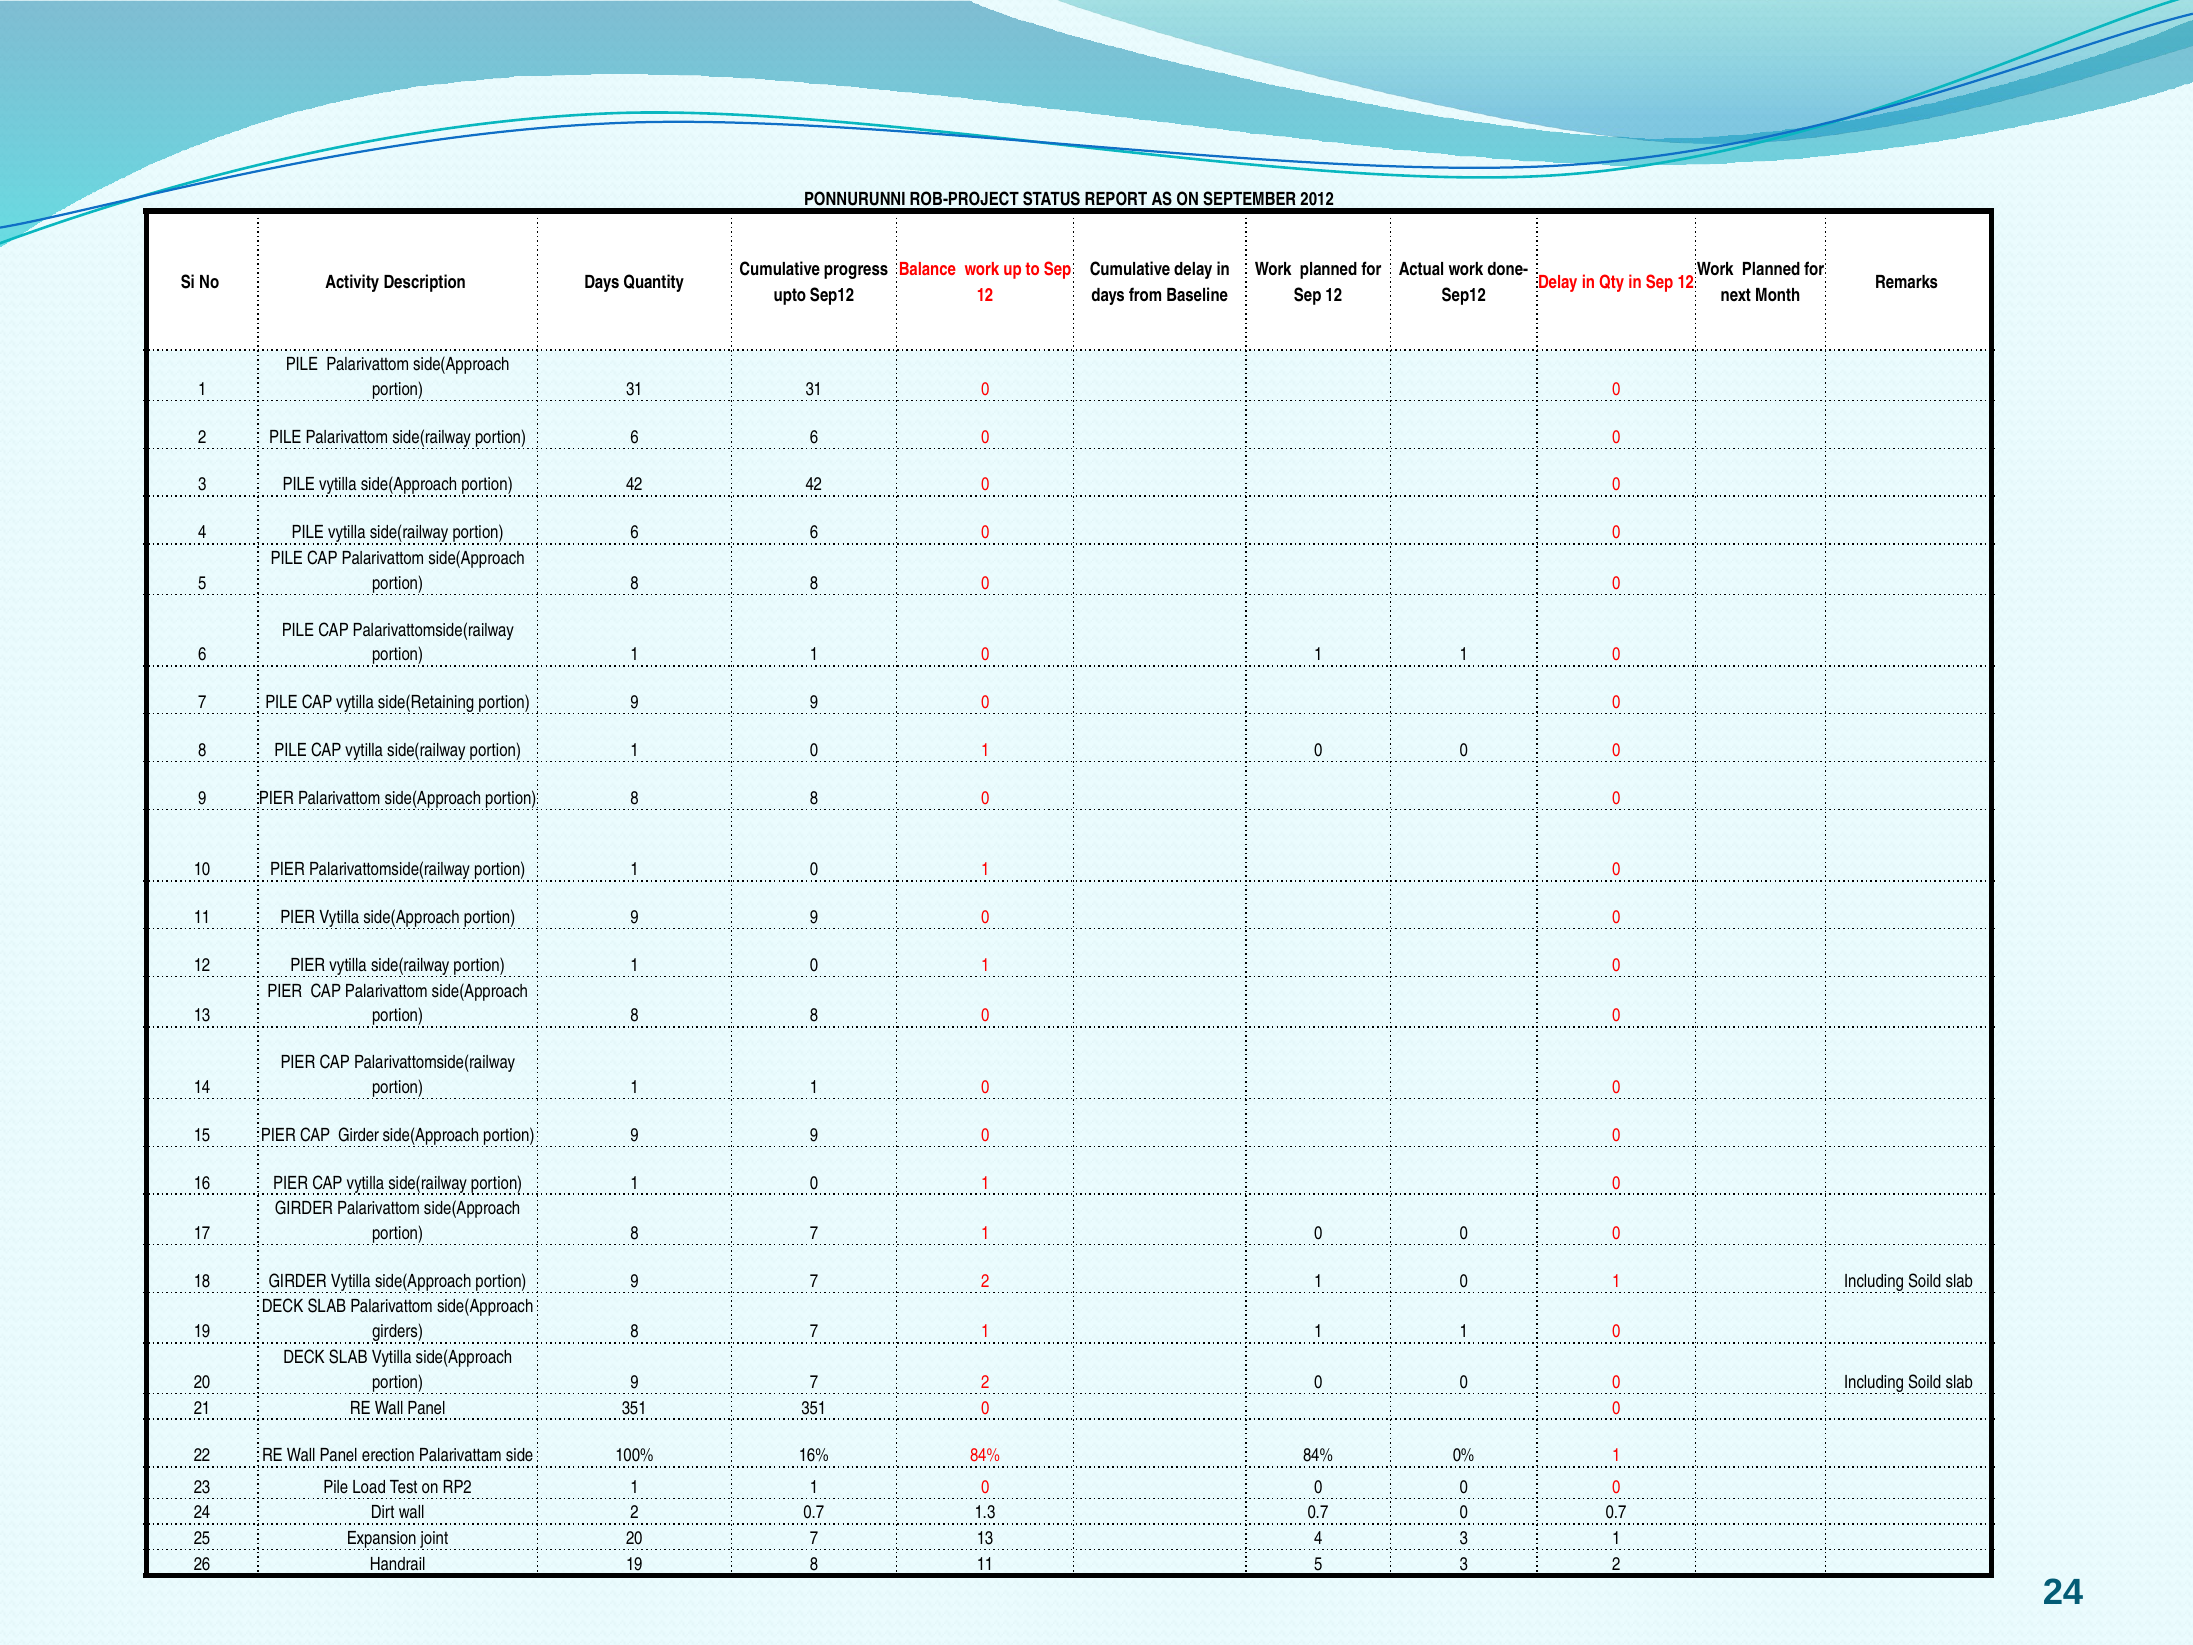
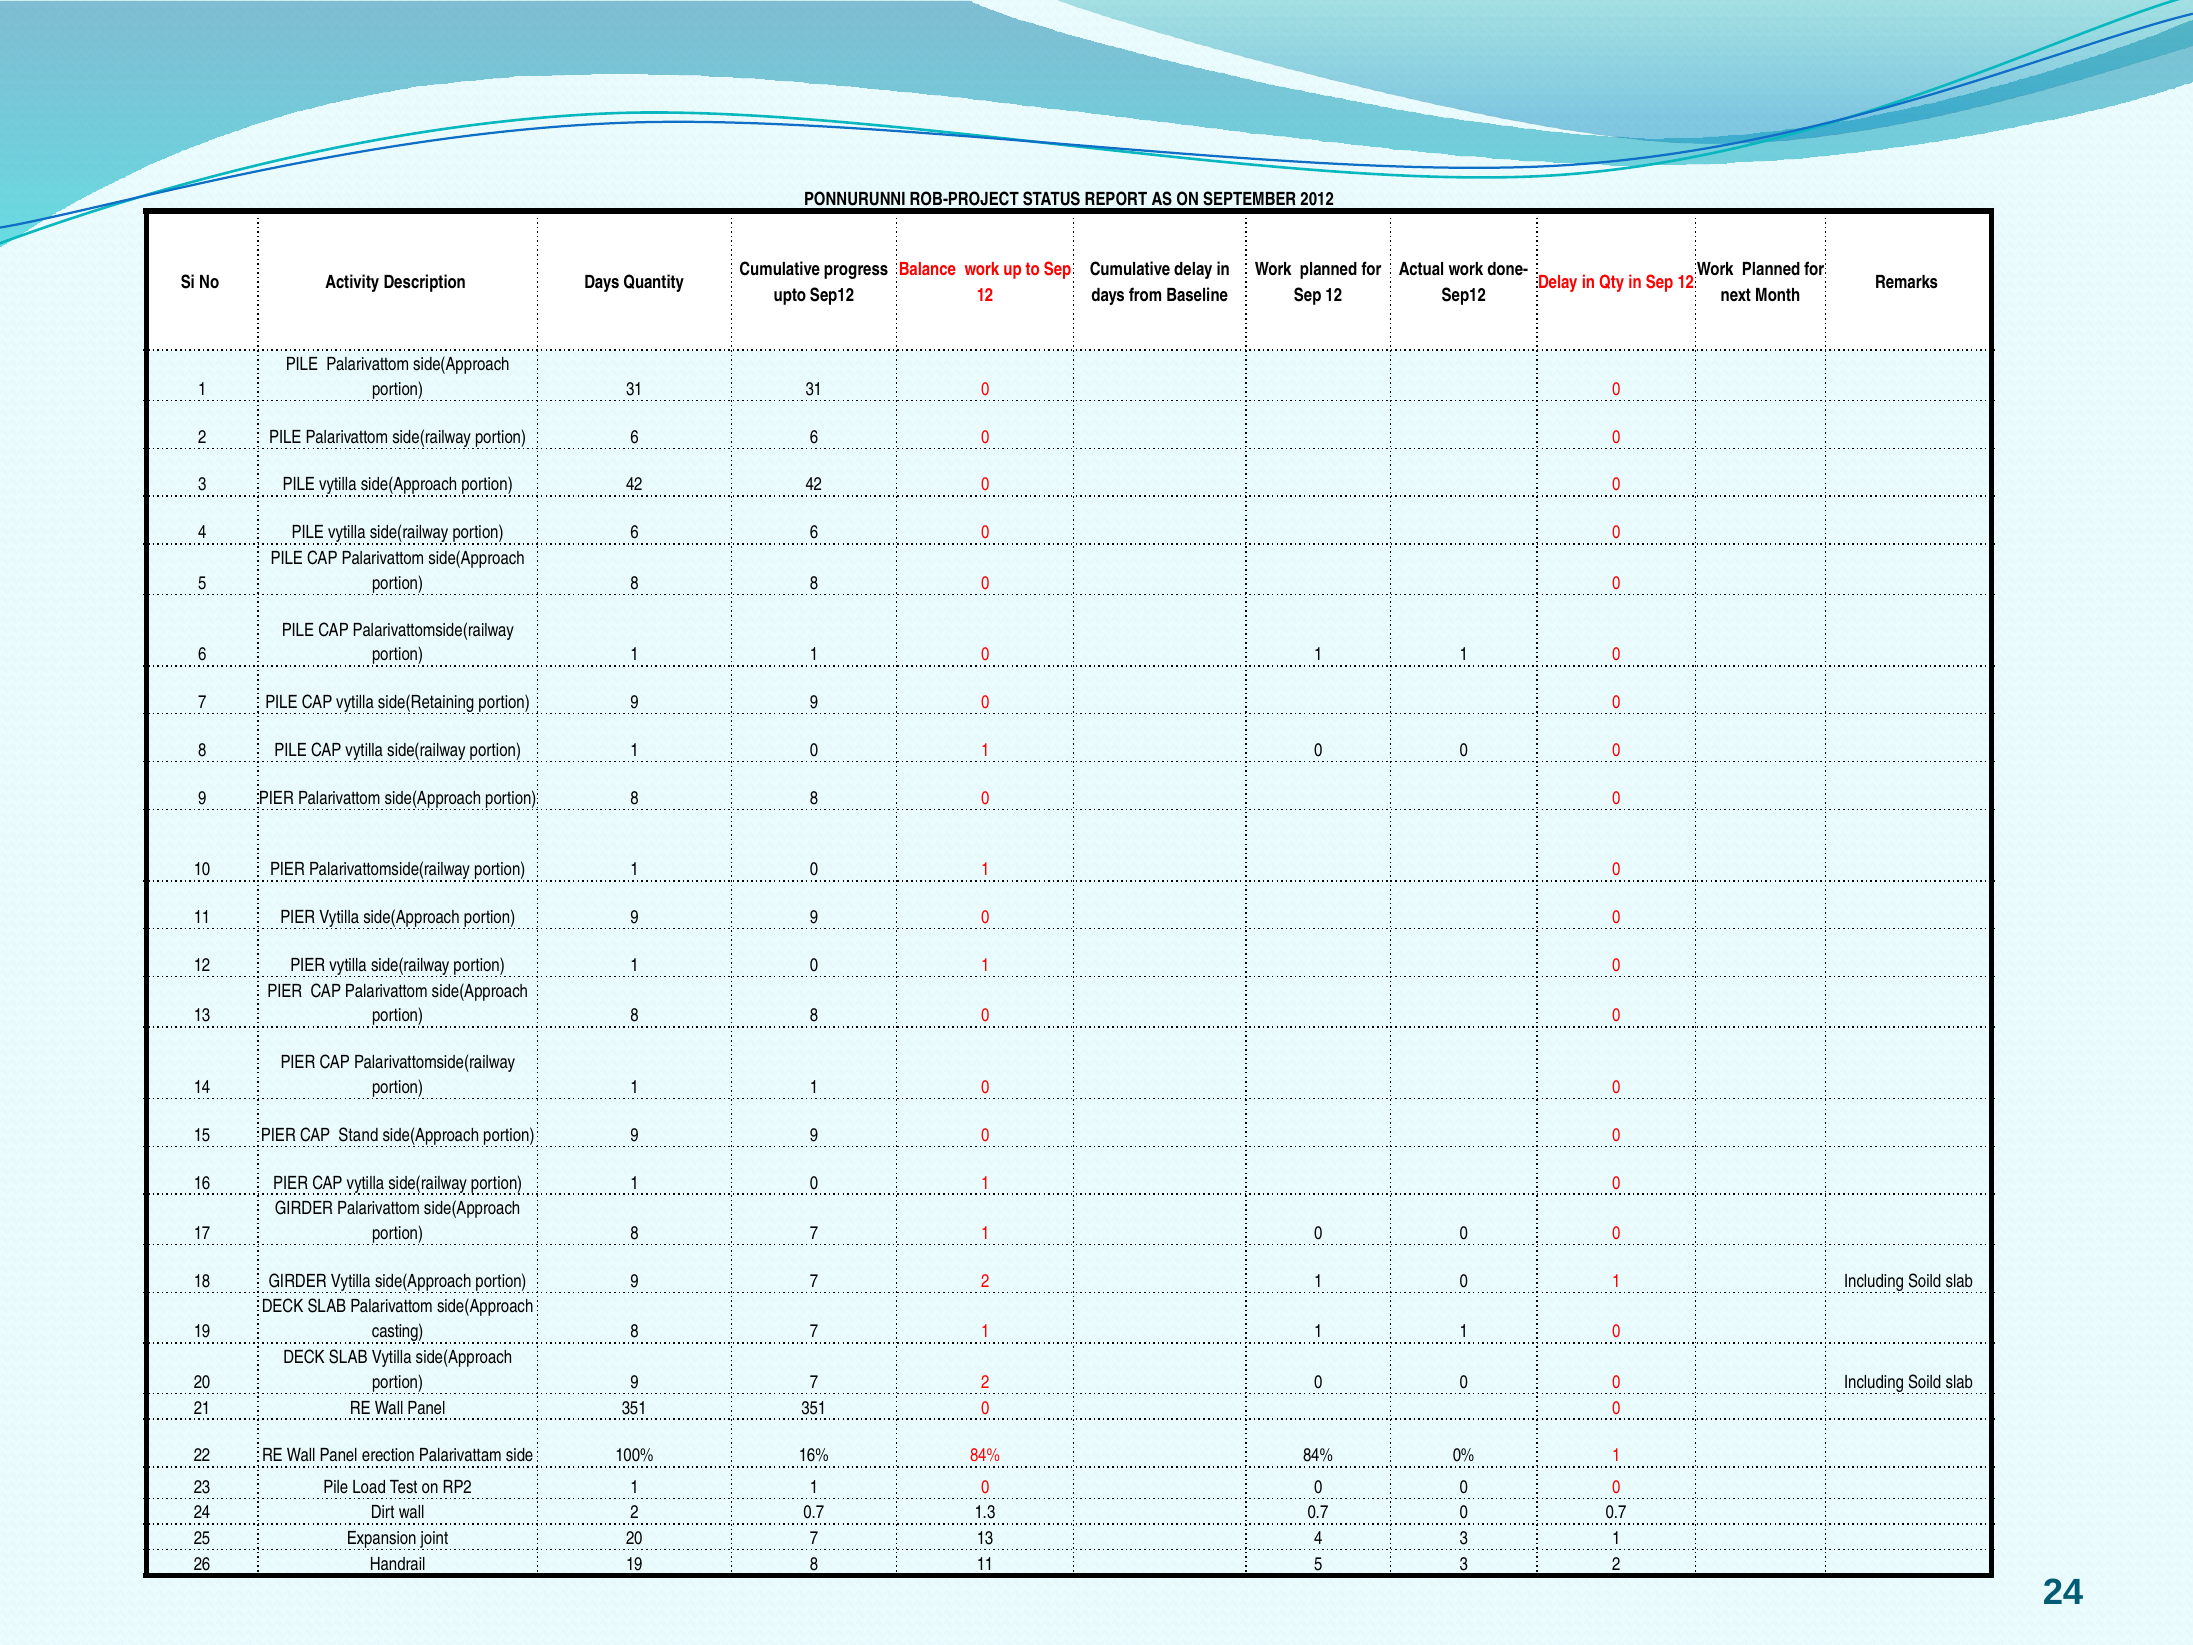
CAP Girder: Girder -> Stand (358, 1135)
girders: girders -> casting (398, 1332)
